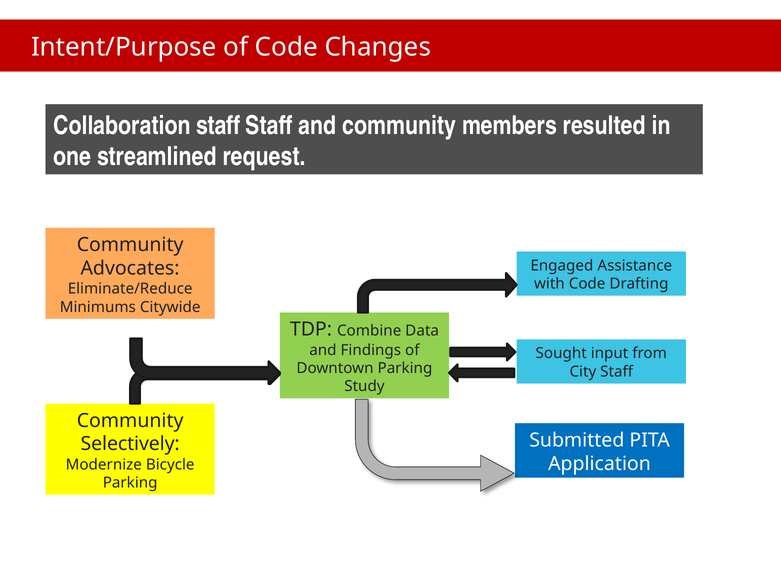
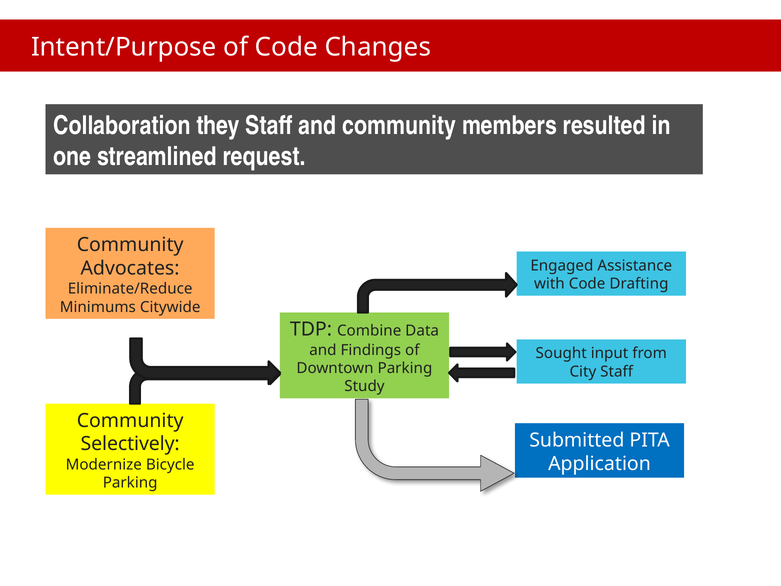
Collaboration staff: staff -> they (218, 125)
